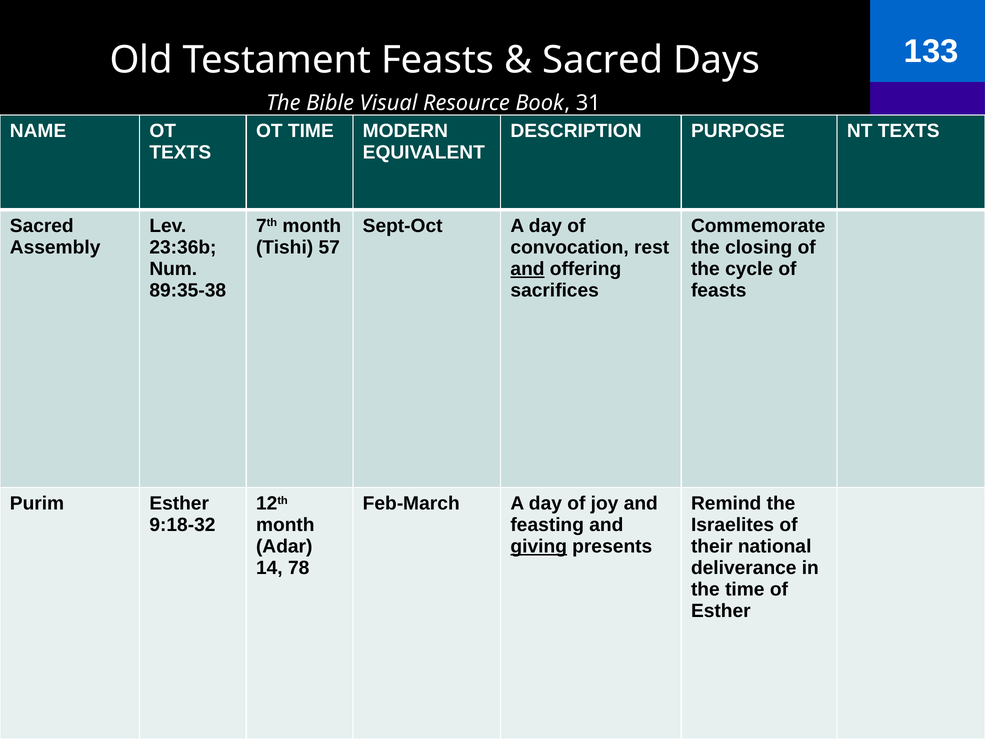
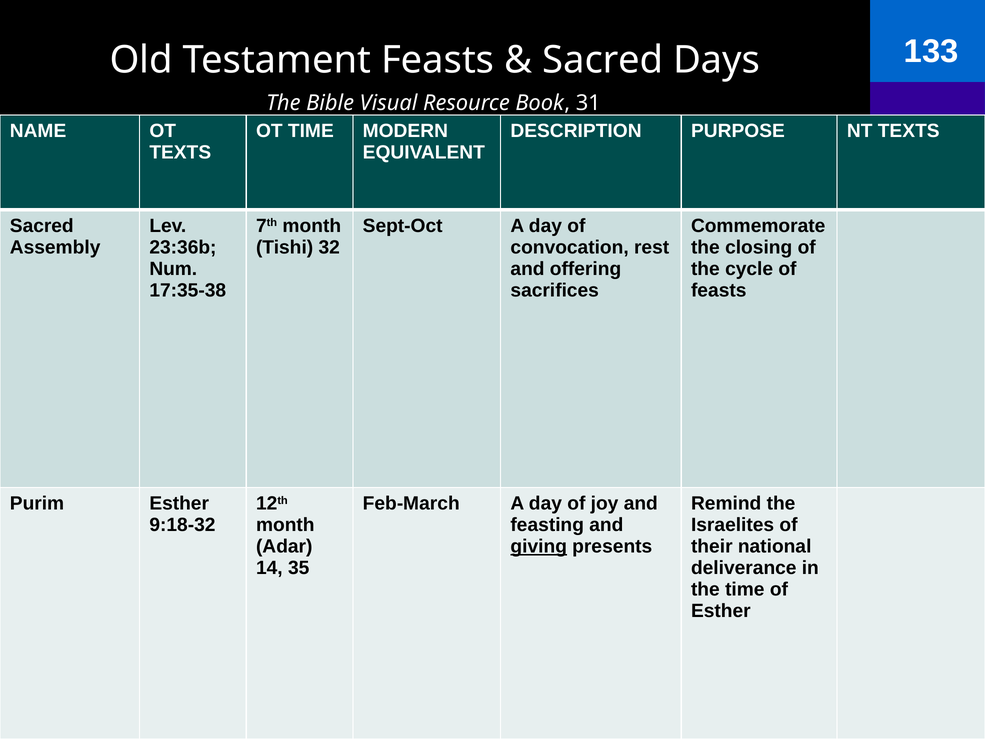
57: 57 -> 32 (329, 247)
and underline: present -> none (527, 269)
89:35-38: 89:35-38 -> 17:35-38 (188, 290)
78: 78 -> 35 (299, 568)
